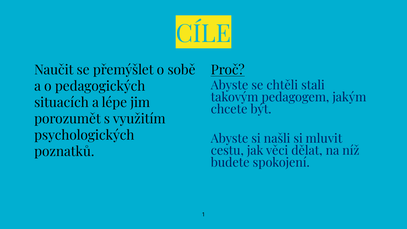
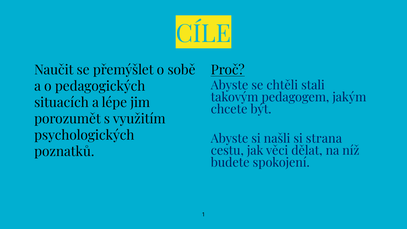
mluvit: mluvit -> strana (324, 139)
